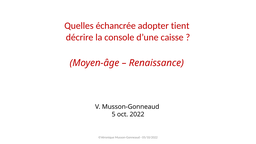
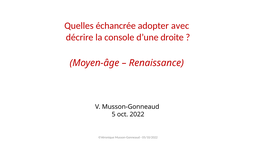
tient: tient -> avec (180, 26)
caisse: caisse -> droite (172, 37)
